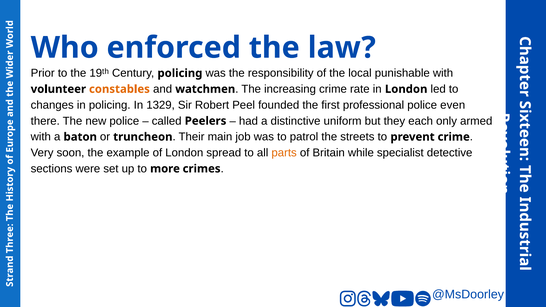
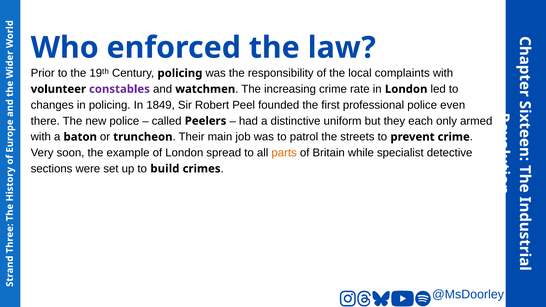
punishable: punishable -> complaints (402, 73)
constables colour: orange -> purple (119, 89)
1329: 1329 -> 1849 (161, 105)
more: more -> build (165, 169)
